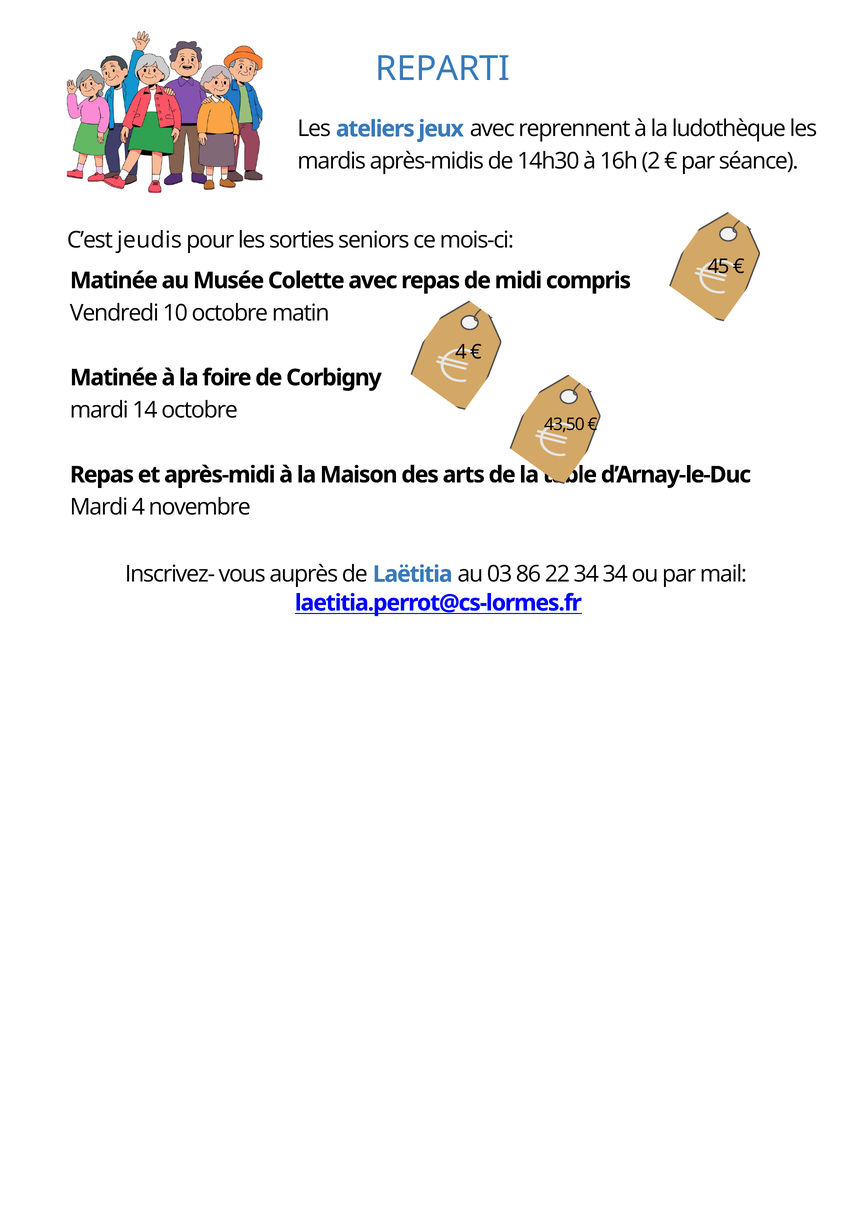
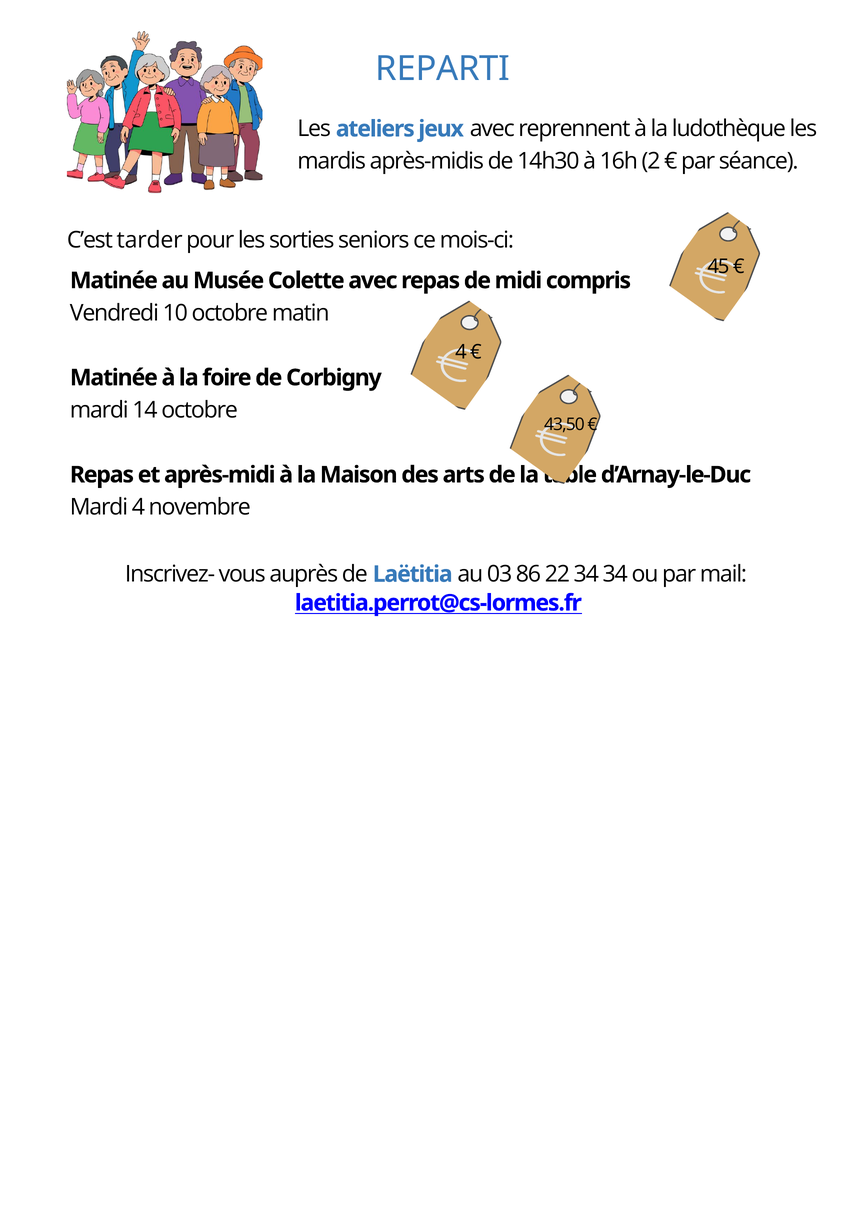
jeudis: jeudis -> tarder (150, 240)
